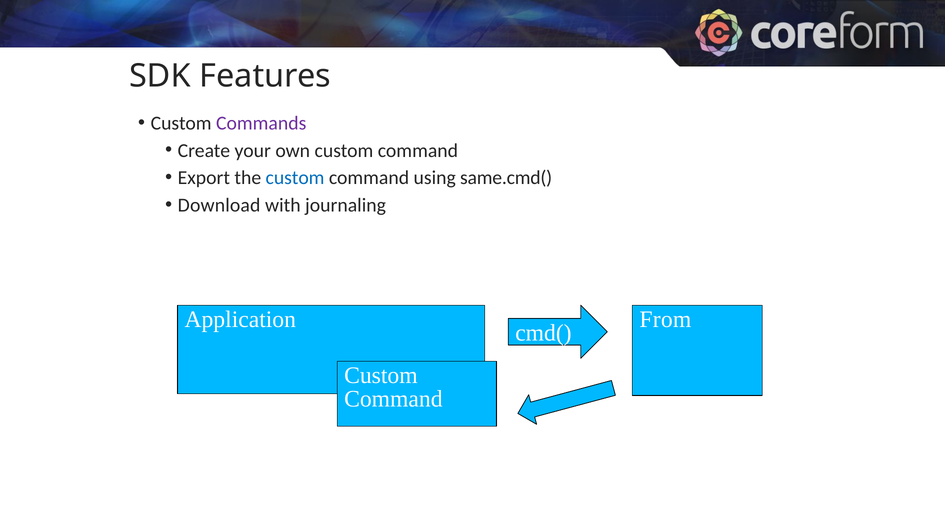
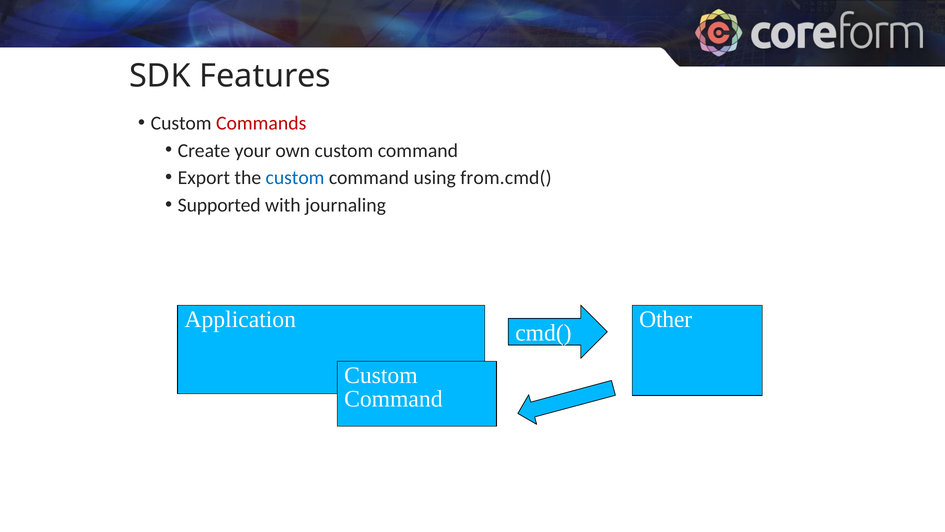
Commands colour: purple -> red (261, 123)
same.cmd(: same.cmd( -> from.cmd( (506, 178)
Download: Download -> Supported (219, 205)
From: From -> Other (666, 319)
